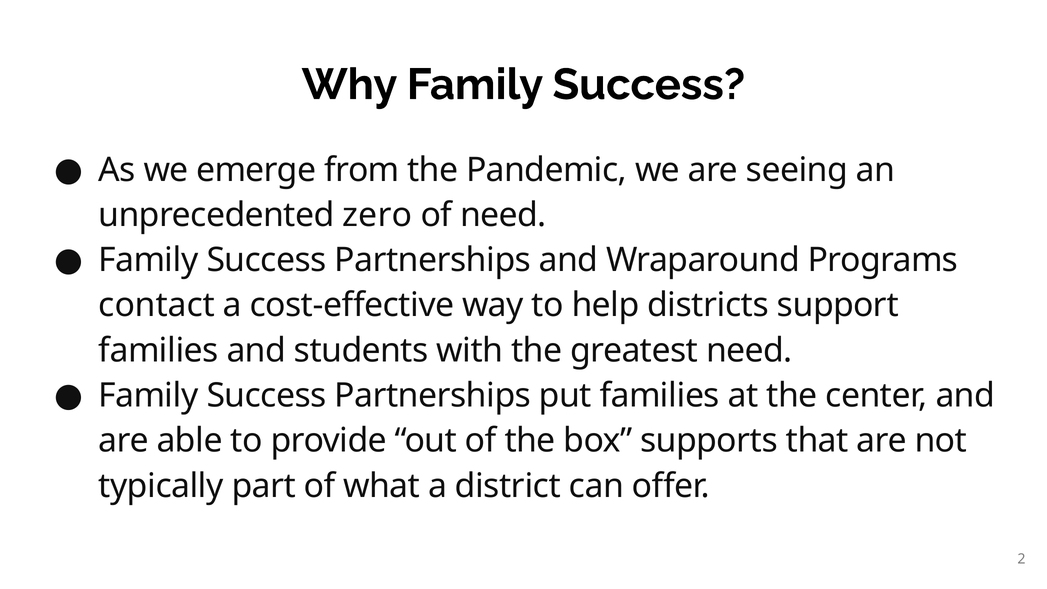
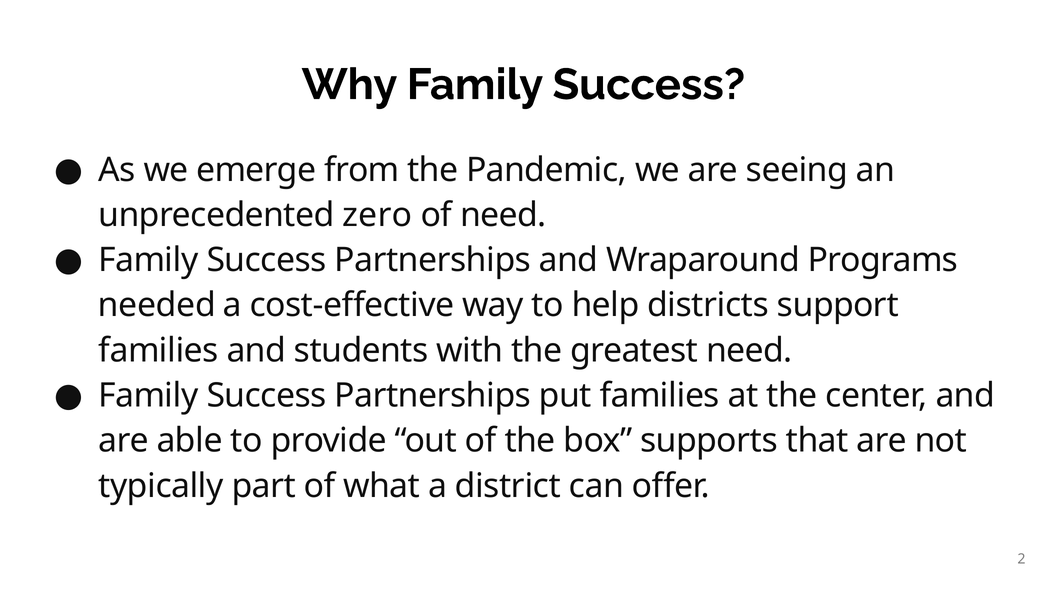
contact: contact -> needed (157, 305)
